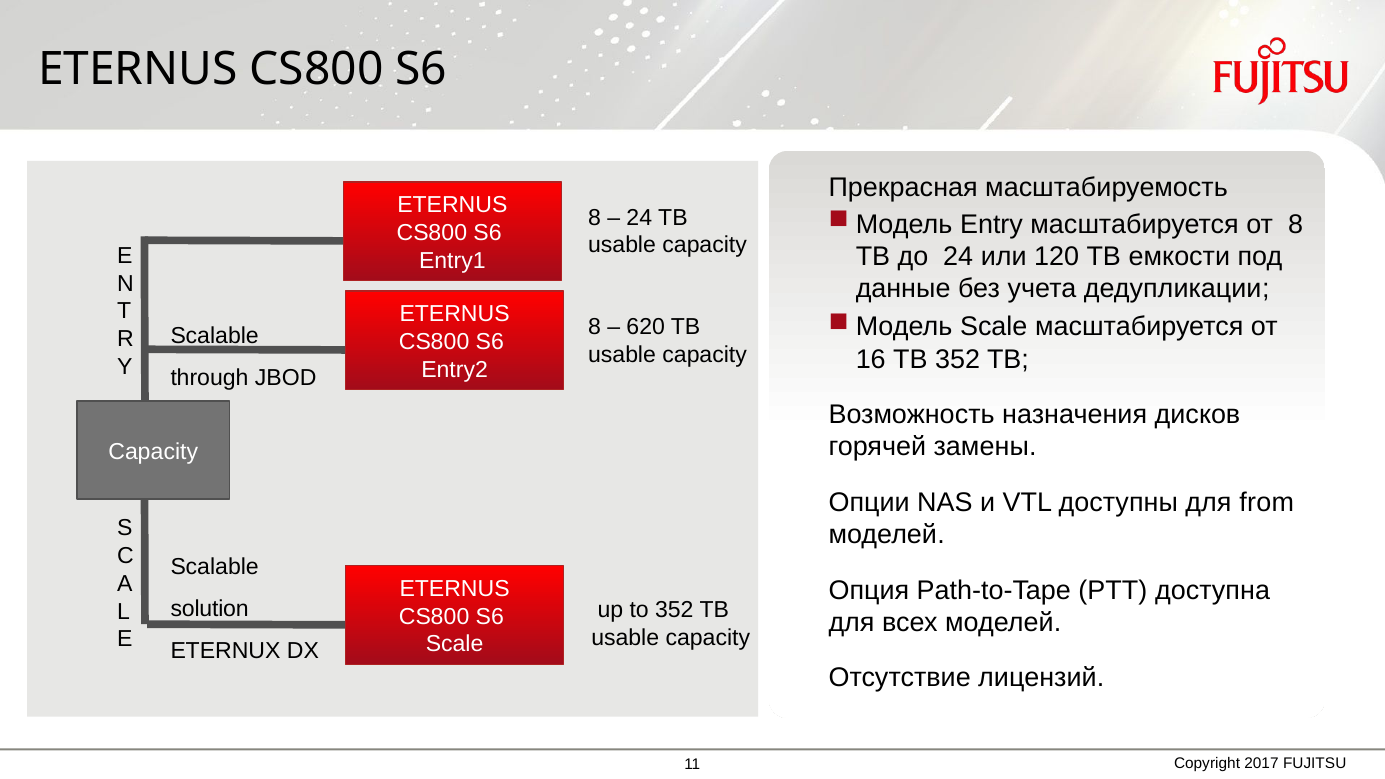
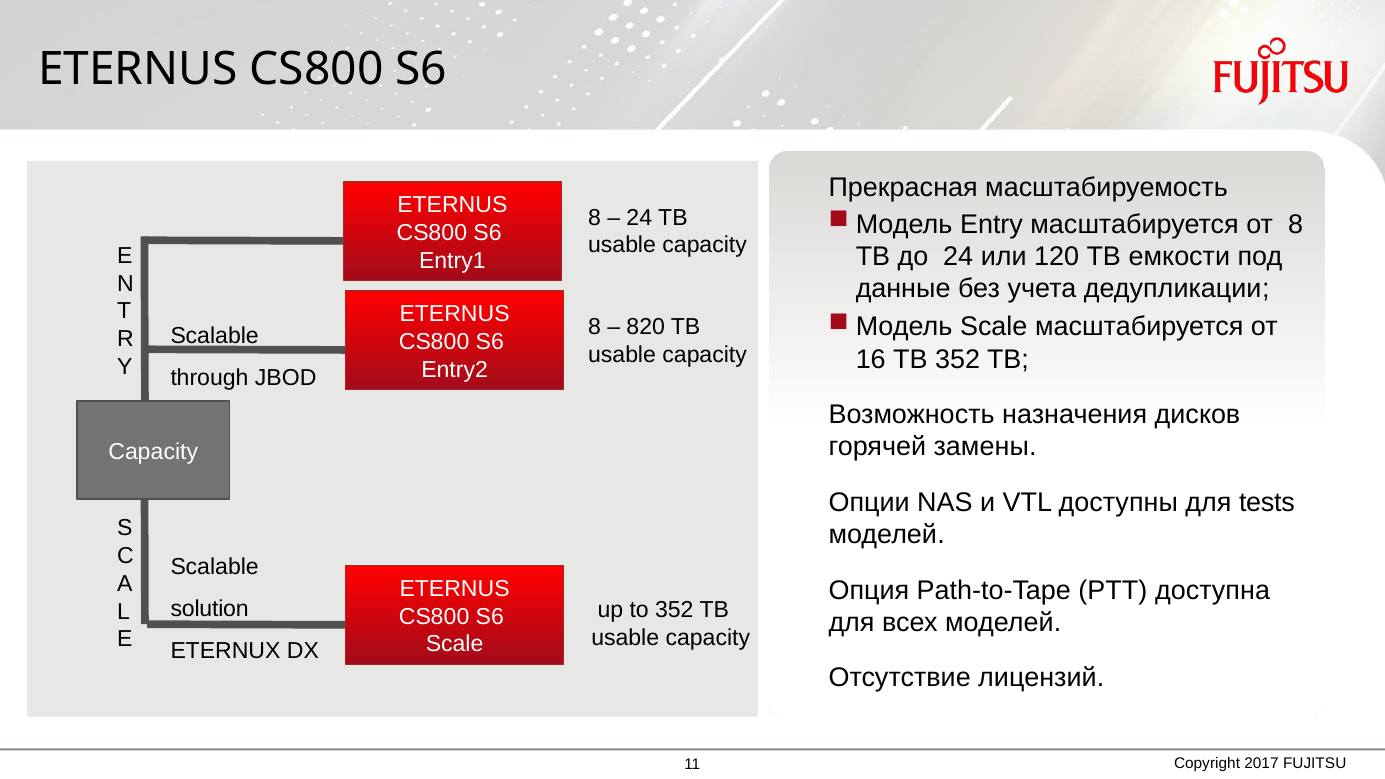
620: 620 -> 820 (646, 327)
from: from -> tests (1267, 503)
